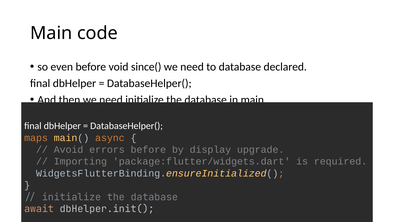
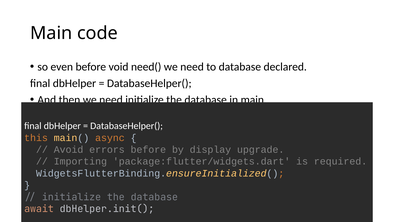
since(: since( -> need( (146, 67)
maps: maps -> this (36, 138)
